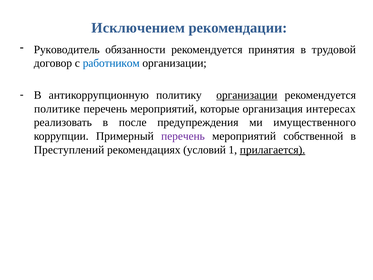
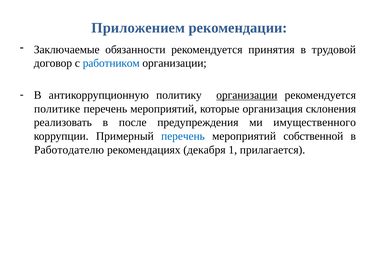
Исключением: Исключением -> Приложением (138, 28)
Руководитель: Руководитель -> Заключаемые (67, 49)
интересах: интересах -> склонения (331, 109)
перечень colour: purple -> blue (183, 136)
Преступлений: Преступлений -> Работодателю (69, 150)
условий: условий -> декабря (204, 150)
прилагается underline: present -> none (273, 150)
